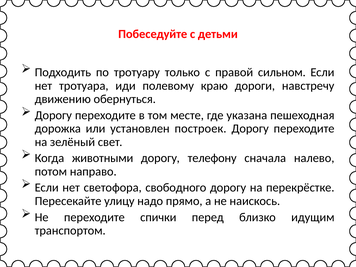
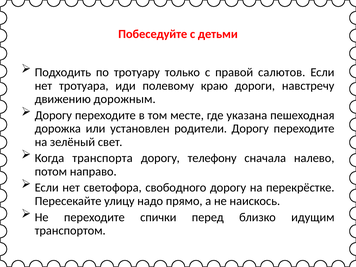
сильном: сильном -> салютов (282, 72)
обернуться: обернуться -> дорожным (125, 99)
построек: построек -> родители (201, 129)
животными: животными -> транспорта (102, 158)
